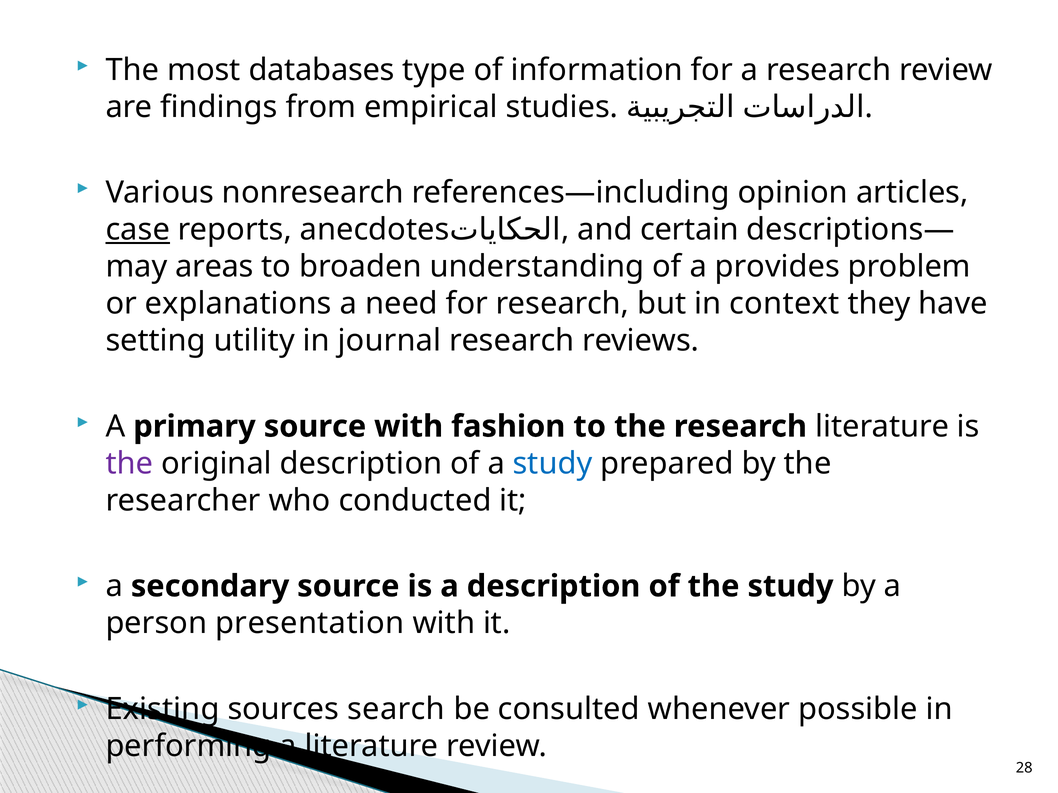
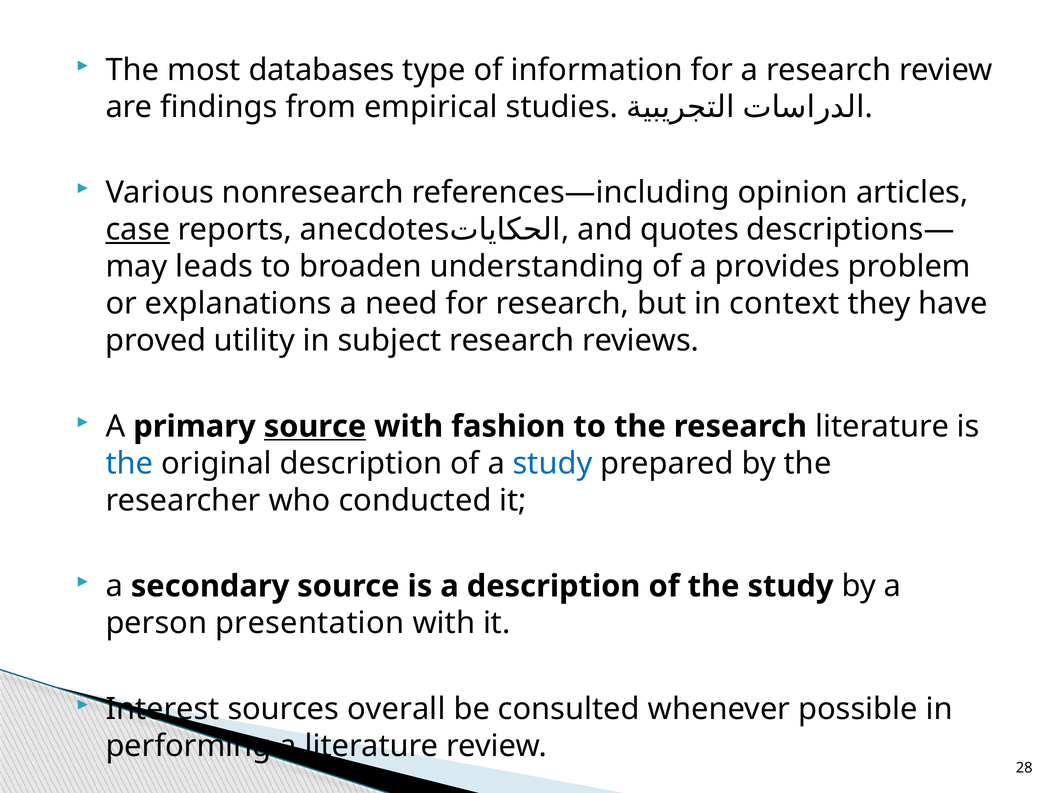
certain: certain -> quotes (690, 230)
areas: areas -> leads (214, 267)
setting: setting -> proved (156, 341)
journal: journal -> subject (390, 341)
source underline: none -> present (315, 427)
the colour: purple -> blue (129, 464)
Existing: Existing -> Interest (163, 709)
search: search -> overall (396, 709)
